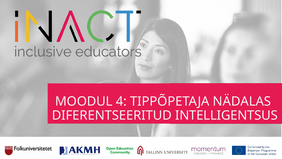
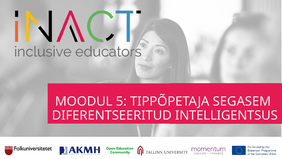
4: 4 -> 5 (121, 101)
NÄDALAS: NÄDALAS -> SEGASEM (242, 101)
